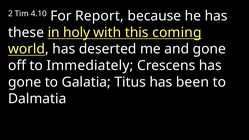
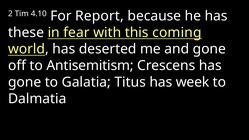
holy: holy -> fear (76, 32)
Immediately: Immediately -> Antisemitism (90, 66)
been: been -> week (193, 82)
